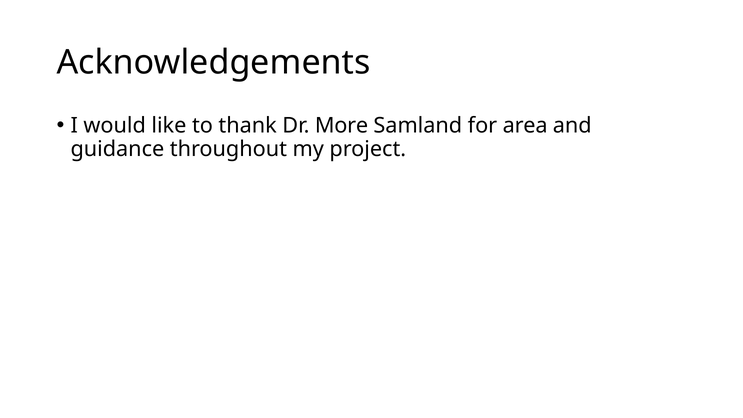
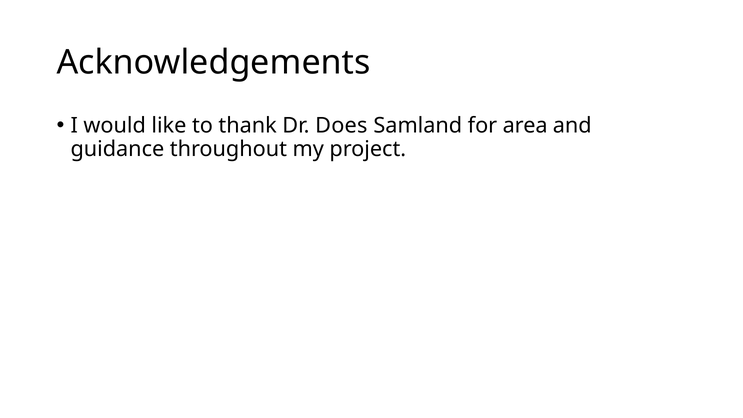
More: More -> Does (341, 126)
